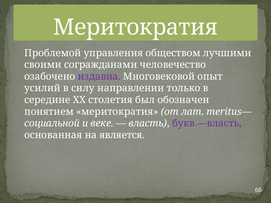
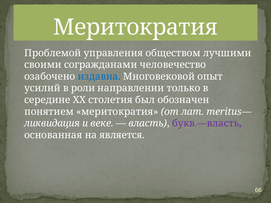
издавна colour: purple -> blue (99, 77)
силу: силу -> роли (83, 88)
социальной: социальной -> ликвидация (52, 123)
